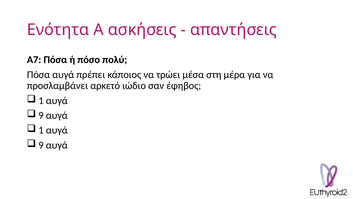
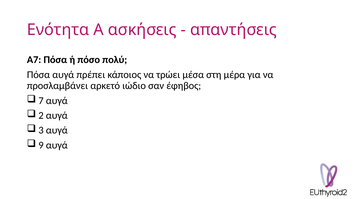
1: 1 -> 7 (41, 100)
9: 9 -> 2 (41, 115)
1: 1 -> 3 (41, 130)
